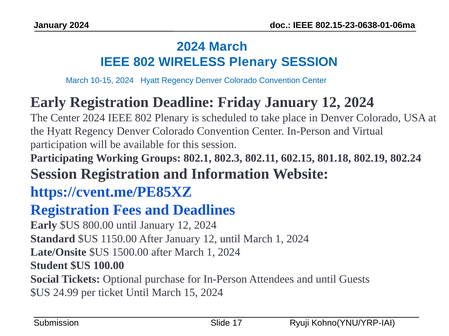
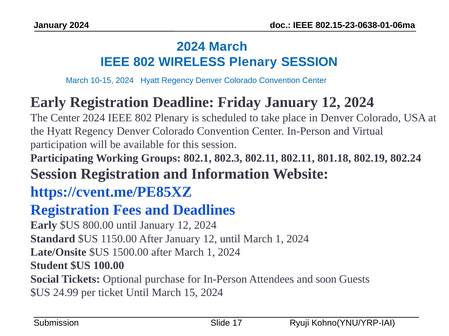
802.11 602.15: 602.15 -> 802.11 (298, 158)
and until: until -> soon (326, 280)
